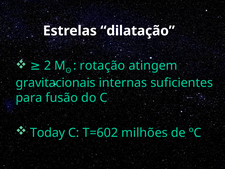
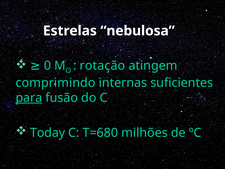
dilatação: dilatação -> nebulosa (138, 31)
2: 2 -> 0 (47, 66)
gravitacionais: gravitacionais -> comprimindo (55, 83)
para underline: none -> present (29, 98)
T=602: T=602 -> T=680 (100, 133)
